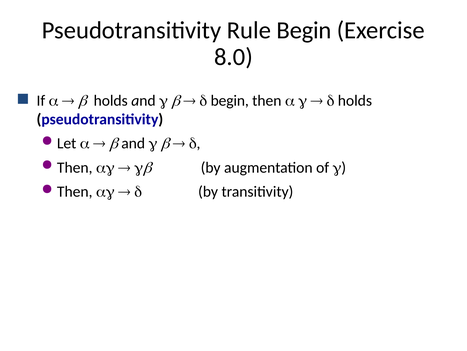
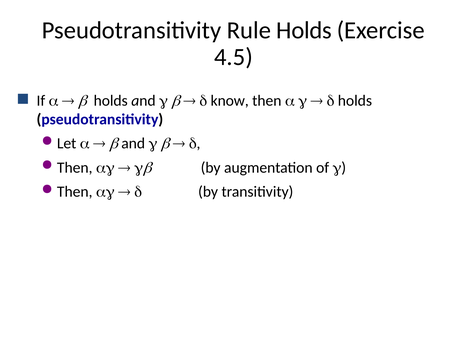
Rule Begin: Begin -> Holds (304, 30)
8.0: 8.0 -> 4.5 (233, 57)
begin: begin -> know (230, 100)
